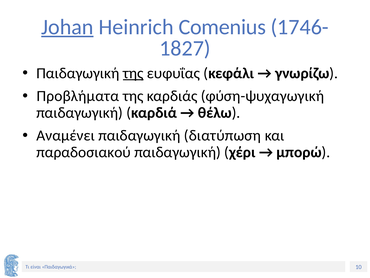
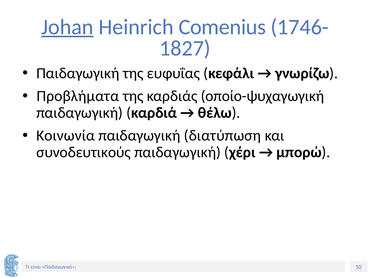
της underline: present -> none (133, 73)
φύση-ψυχαγωγική: φύση-ψυχαγωγική -> οποίο-ψυχαγωγική (263, 96)
Αναμένει: Αναμένει -> Κοινωνία (66, 135)
παραδοσιακού: παραδοσιακού -> συνοδευτικούς (84, 152)
